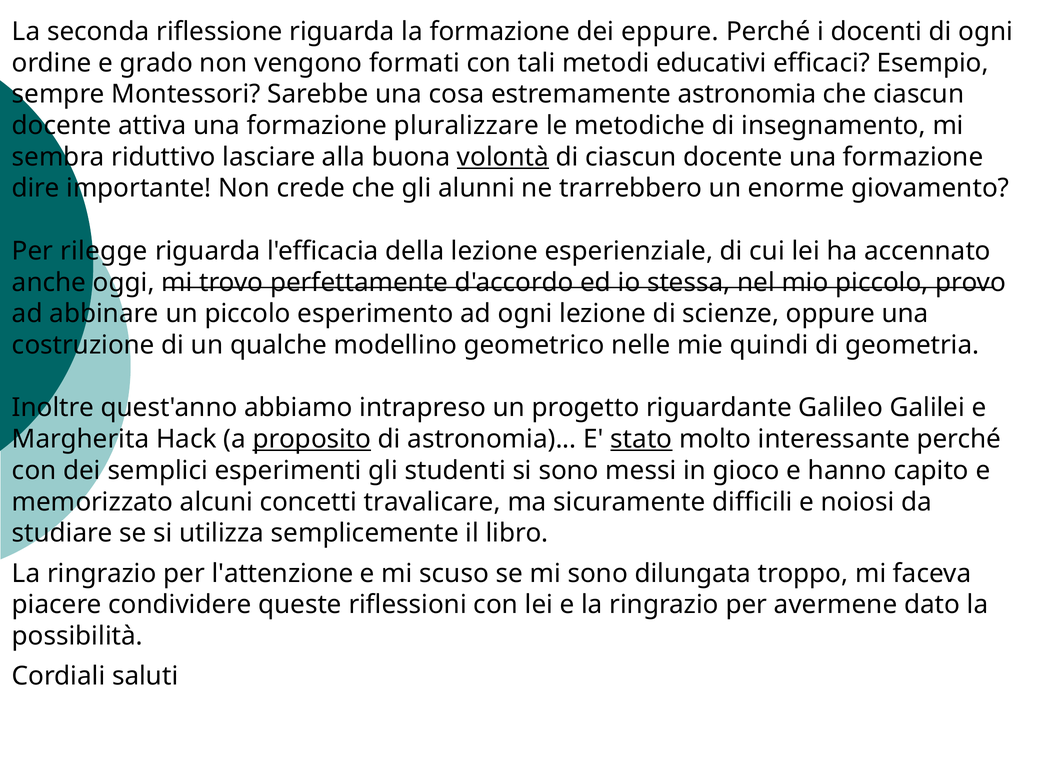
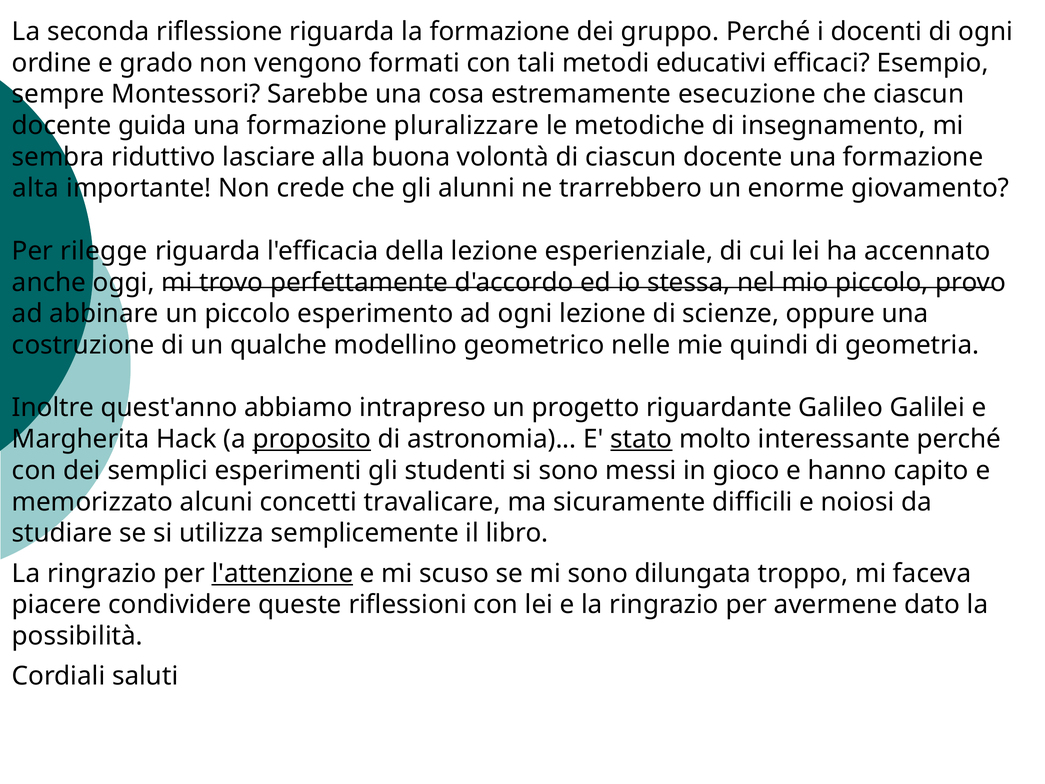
eppure: eppure -> gruppo (670, 32)
estremamente astronomia: astronomia -> esecuzione (747, 94)
attiva: attiva -> guida (152, 126)
volontà underline: present -> none (503, 157)
dire: dire -> alta (36, 188)
l'attenzione underline: none -> present (282, 573)
